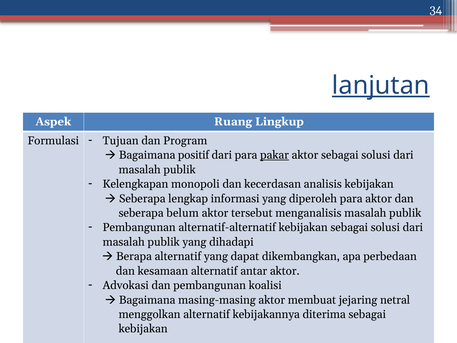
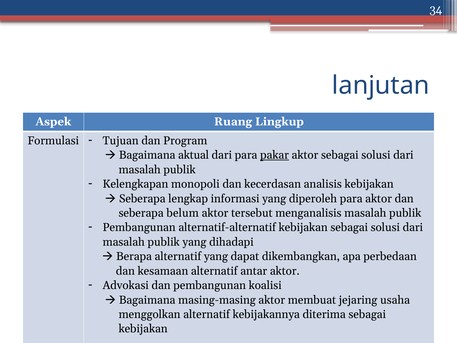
lanjutan underline: present -> none (381, 86)
positif: positif -> aktual (194, 155)
netral: netral -> usaha (395, 300)
